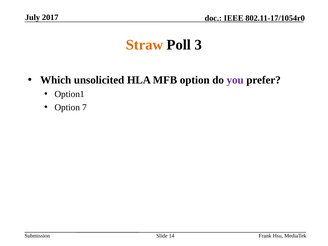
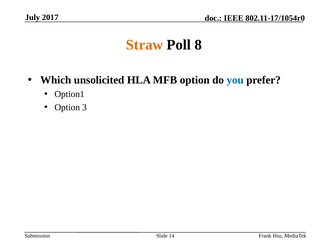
3: 3 -> 8 (198, 45)
you colour: purple -> blue (235, 80)
7: 7 -> 3 (84, 107)
